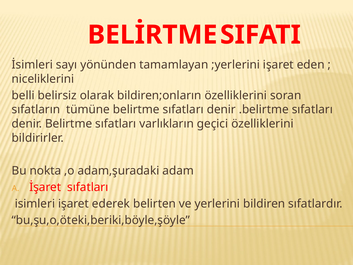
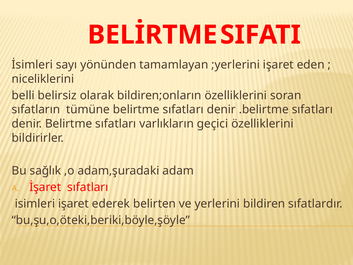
nokta: nokta -> sağlık (45, 171)
